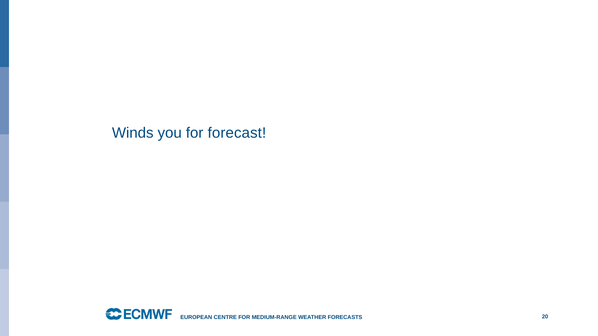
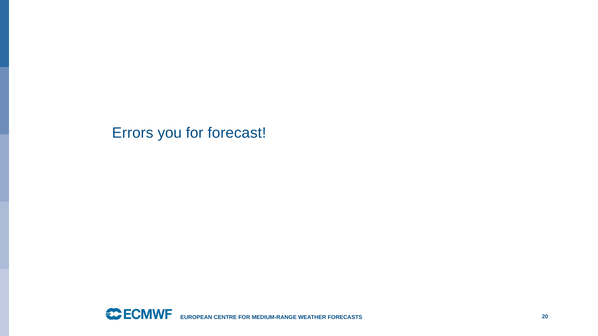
Winds: Winds -> Errors (133, 133)
